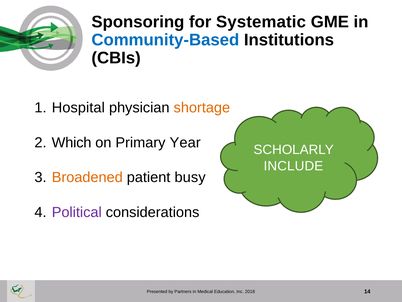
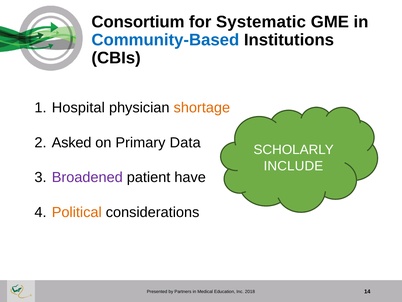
Sponsoring: Sponsoring -> Consortium (138, 22)
Which: Which -> Asked (72, 142)
Year: Year -> Data (185, 142)
Broadened colour: orange -> purple (87, 177)
busy: busy -> have (190, 177)
Political colour: purple -> orange (77, 212)
